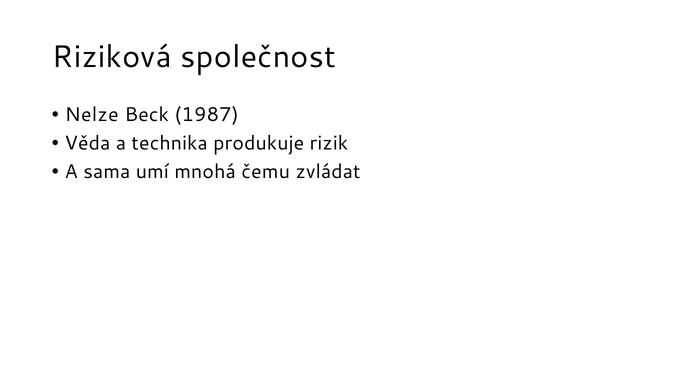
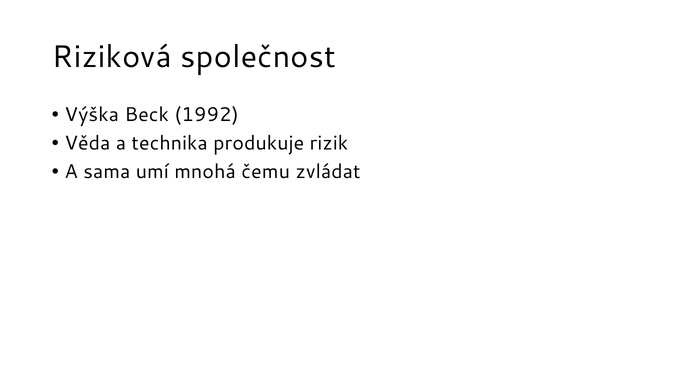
Nelze: Nelze -> Výška (92, 115)
1987: 1987 -> 1992 (207, 115)
